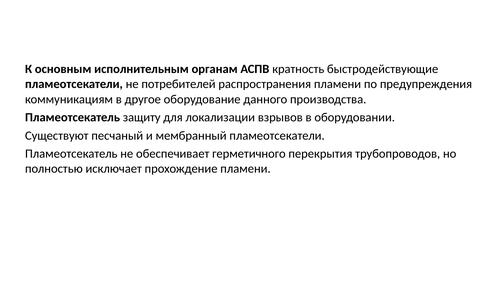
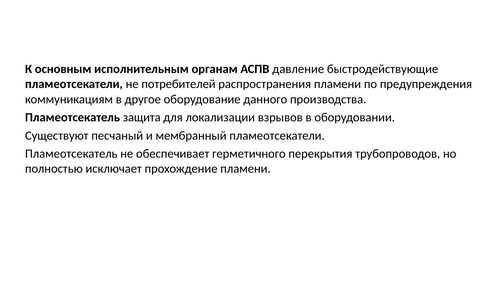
кратность: кратность -> давление (298, 69)
защиту: защиту -> защита (142, 118)
